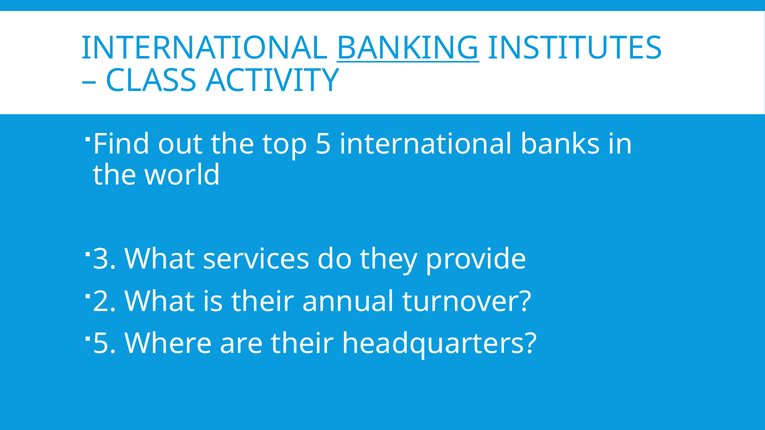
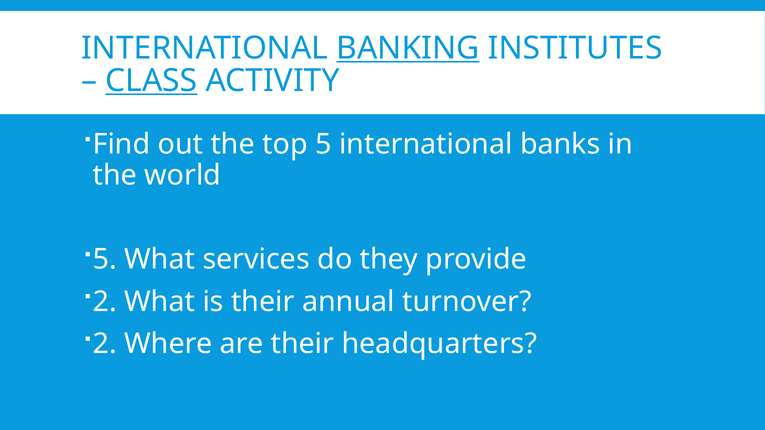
CLASS underline: none -> present (151, 81)
3: 3 -> 5 (105, 260)
5: 5 -> 2 (105, 344)
